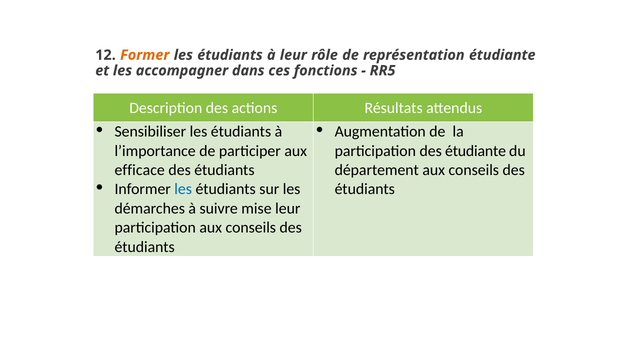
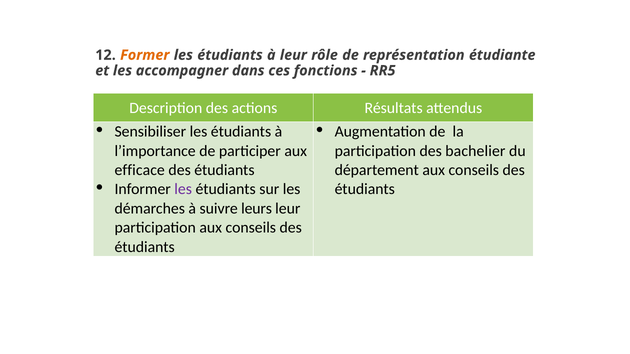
des étudiante: étudiante -> bachelier (475, 151)
les colour: blue -> purple (183, 189)
mise: mise -> leurs (257, 209)
